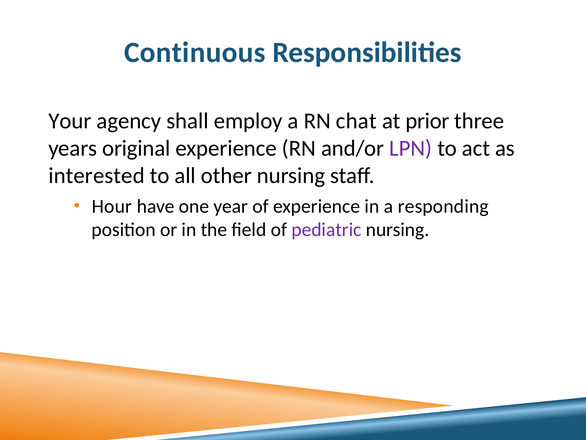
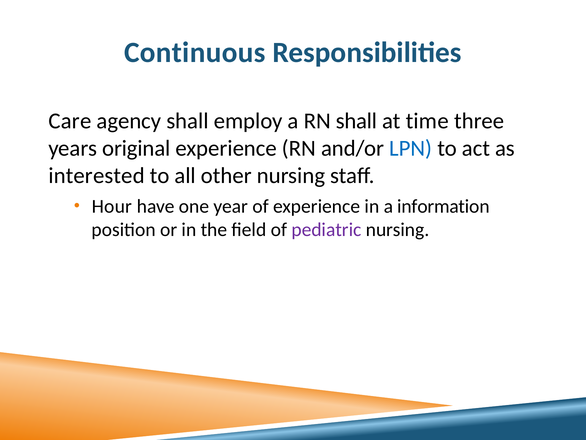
Your: Your -> Care (70, 121)
RN chat: chat -> shall (356, 121)
prior: prior -> time (427, 121)
LPN colour: purple -> blue (411, 148)
responding: responding -> information (443, 206)
